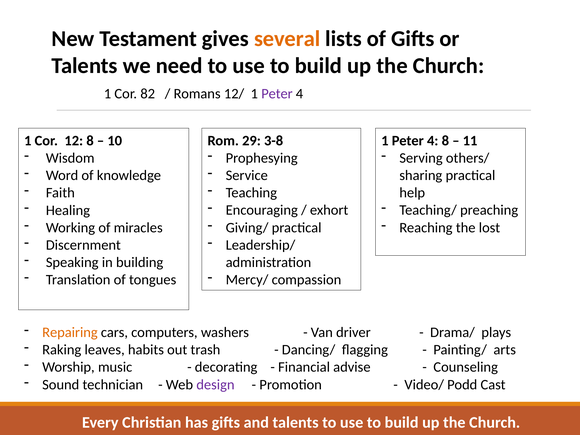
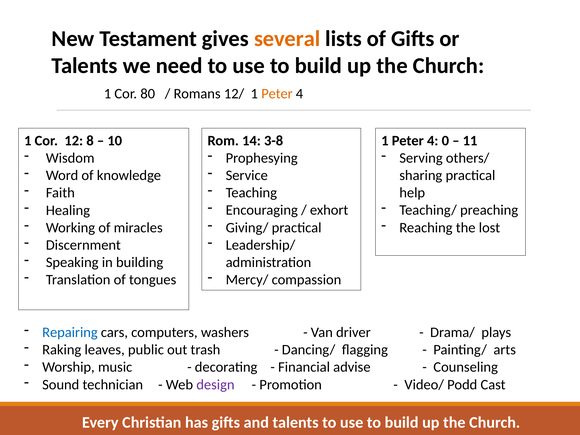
82: 82 -> 80 (148, 94)
Peter colour: purple -> orange (277, 94)
29: 29 -> 14 (251, 141)
4 8: 8 -> 0 (445, 141)
Repairing colour: orange -> blue (70, 332)
habits: habits -> public (146, 350)
